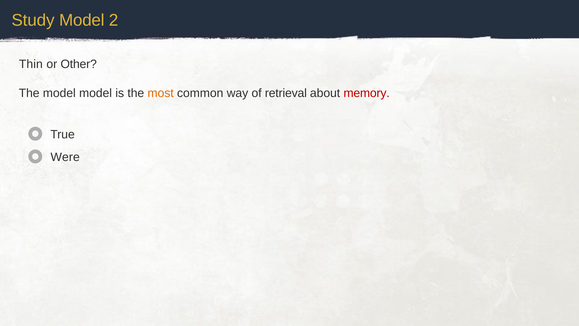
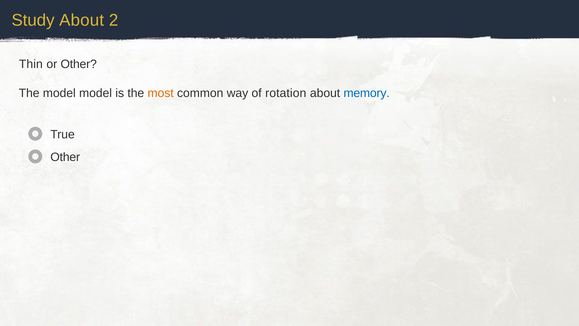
Study Model: Model -> About (82, 20)
retrieval: retrieval -> rotation (286, 93)
memory colour: red -> blue (367, 93)
Were: Were -> Other (65, 157)
